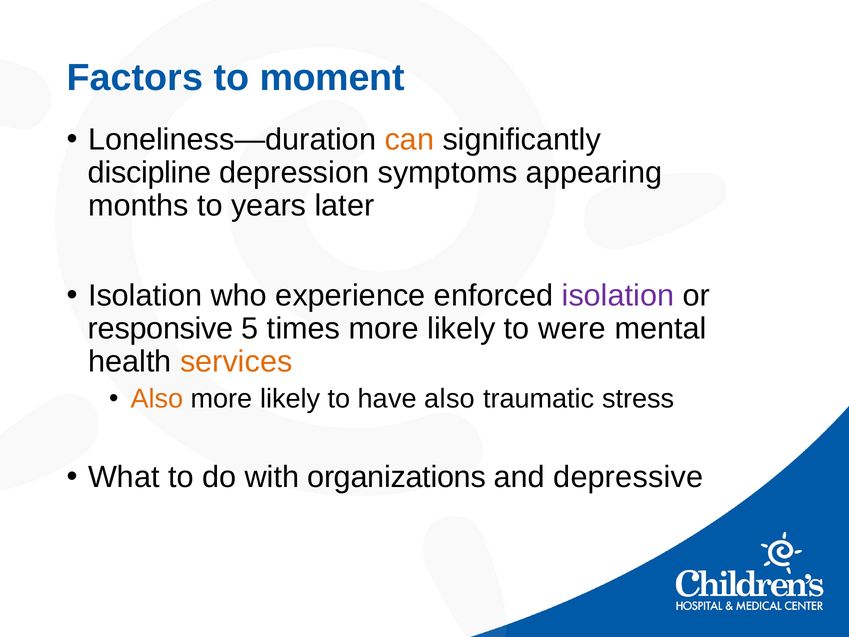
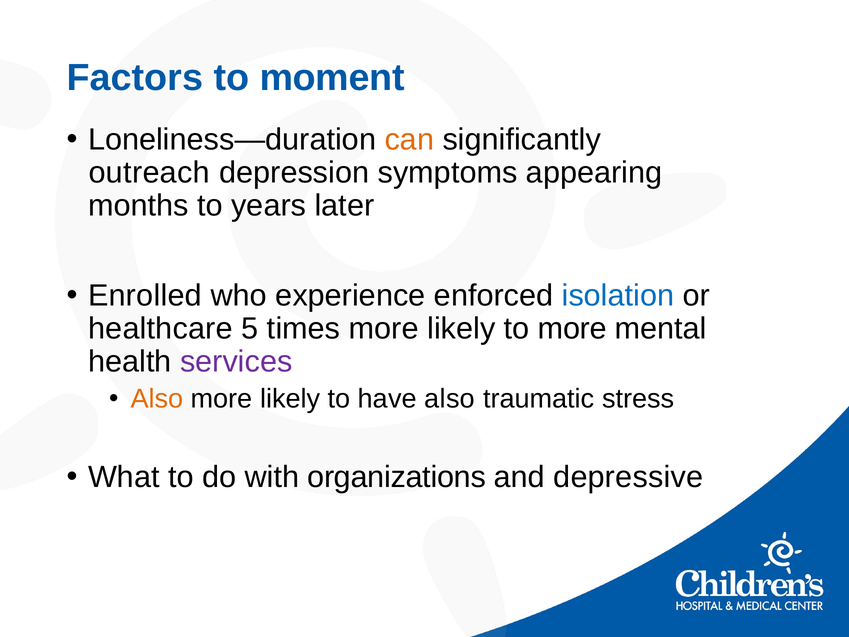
discipline: discipline -> outreach (149, 172)
Isolation: Isolation -> Enrolled (145, 295)
isolation colour: purple -> blue (618, 295)
responsive: responsive -> healthcare (160, 328)
to were: were -> more (572, 328)
services colour: orange -> purple (236, 362)
